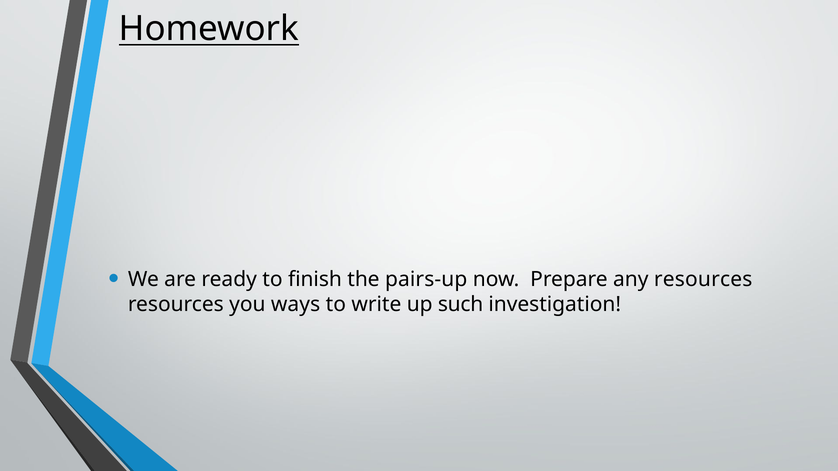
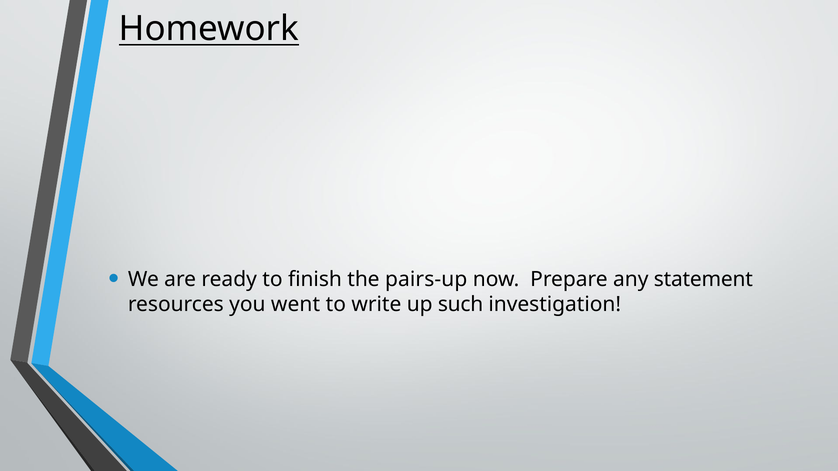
any resources: resources -> statement (703, 280)
ways: ways -> went (296, 305)
